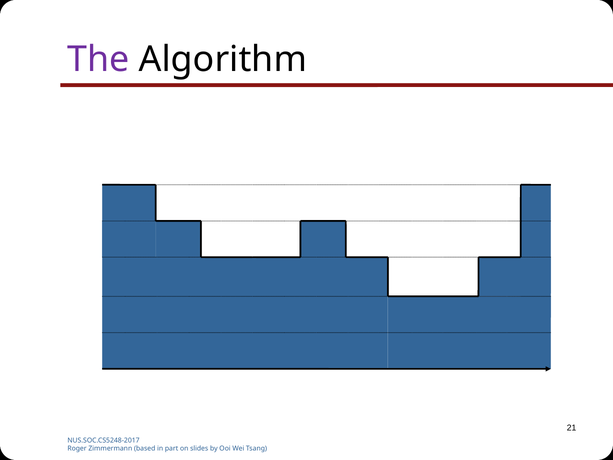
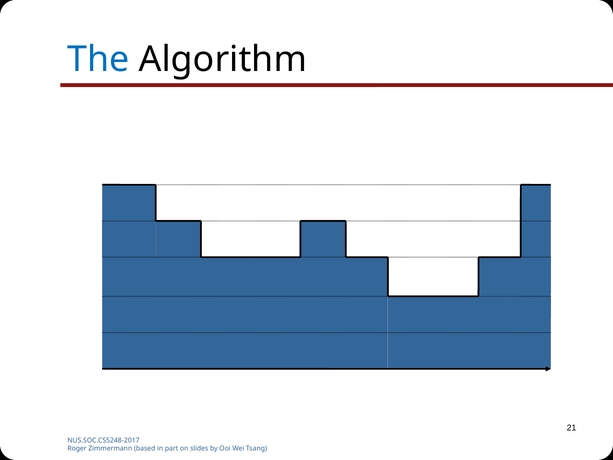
The colour: purple -> blue (98, 59)
